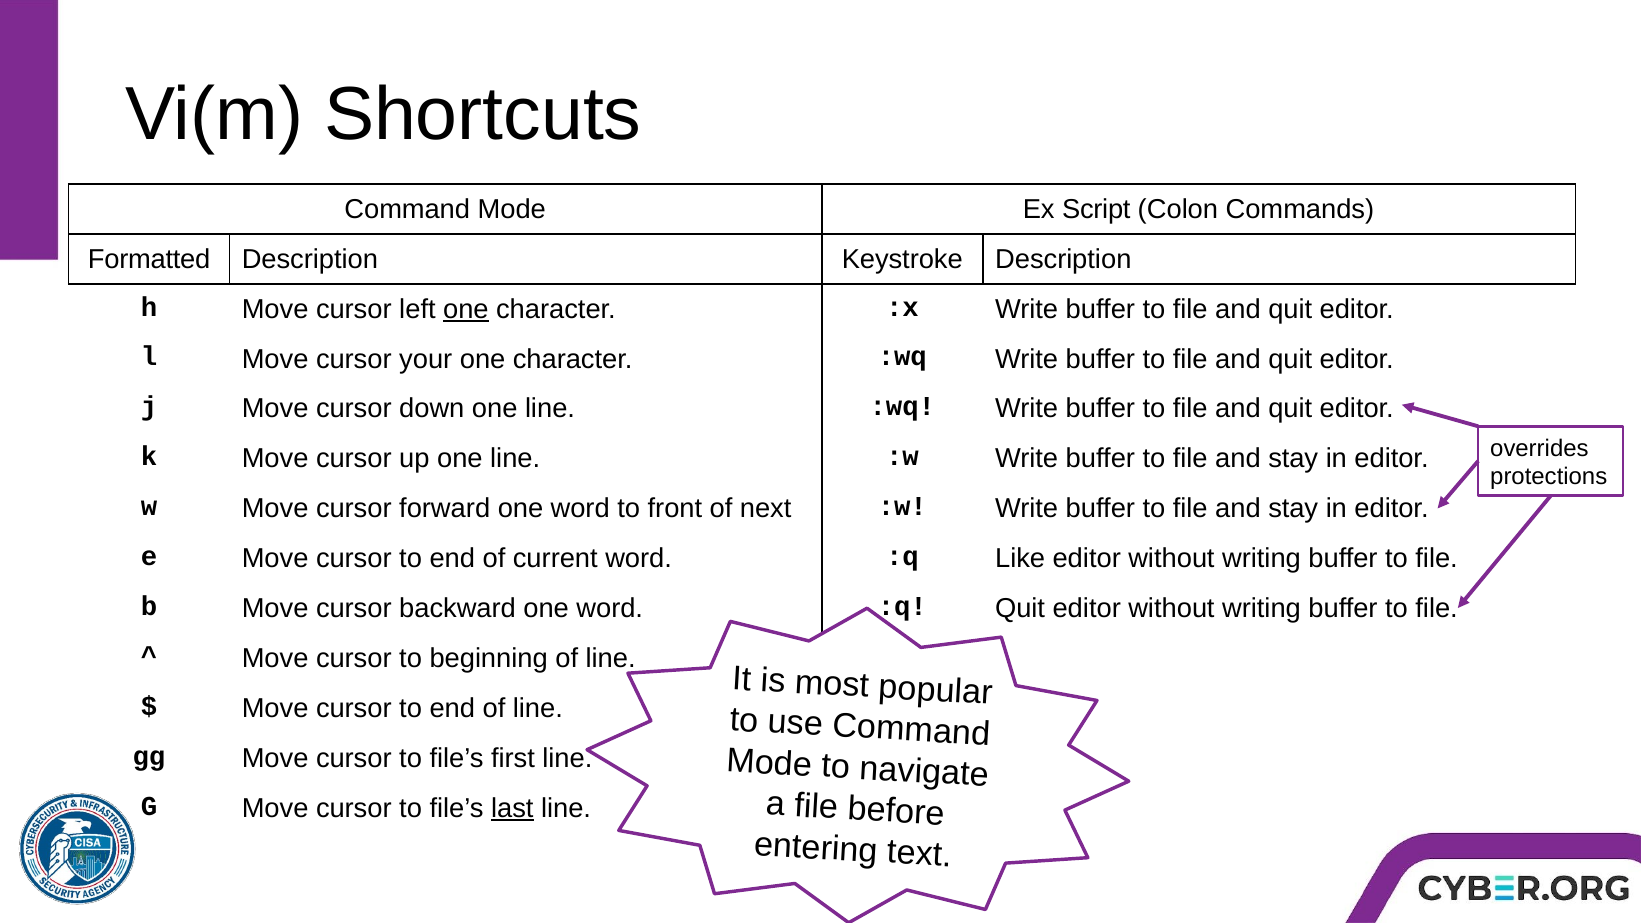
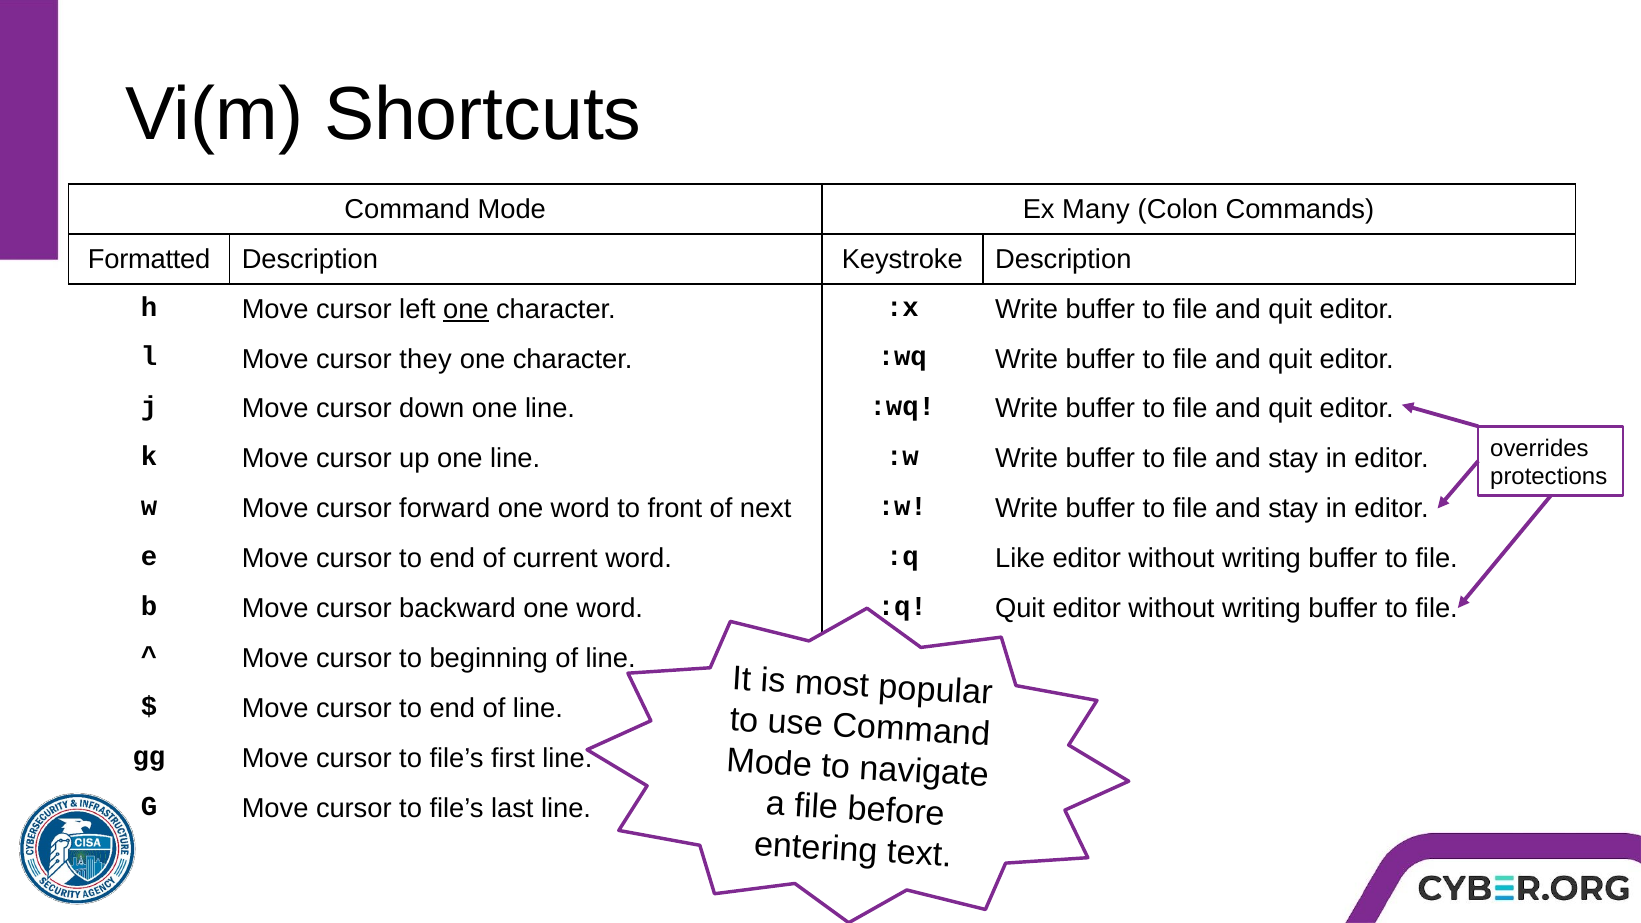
Script: Script -> Many (1096, 209)
your: your -> they (426, 359)
last underline: present -> none (512, 808)
